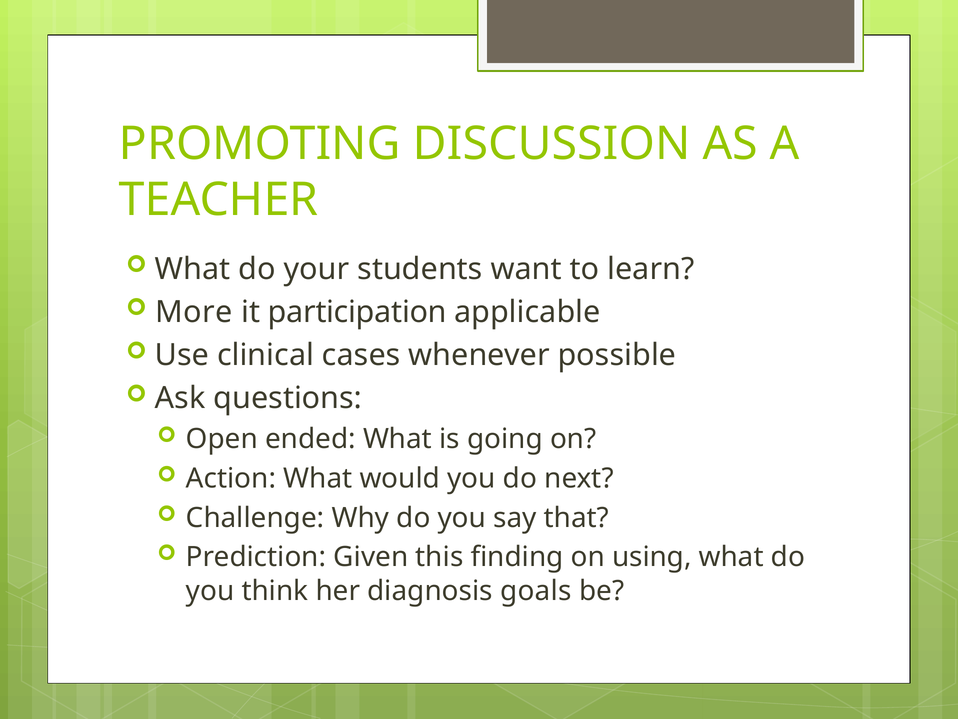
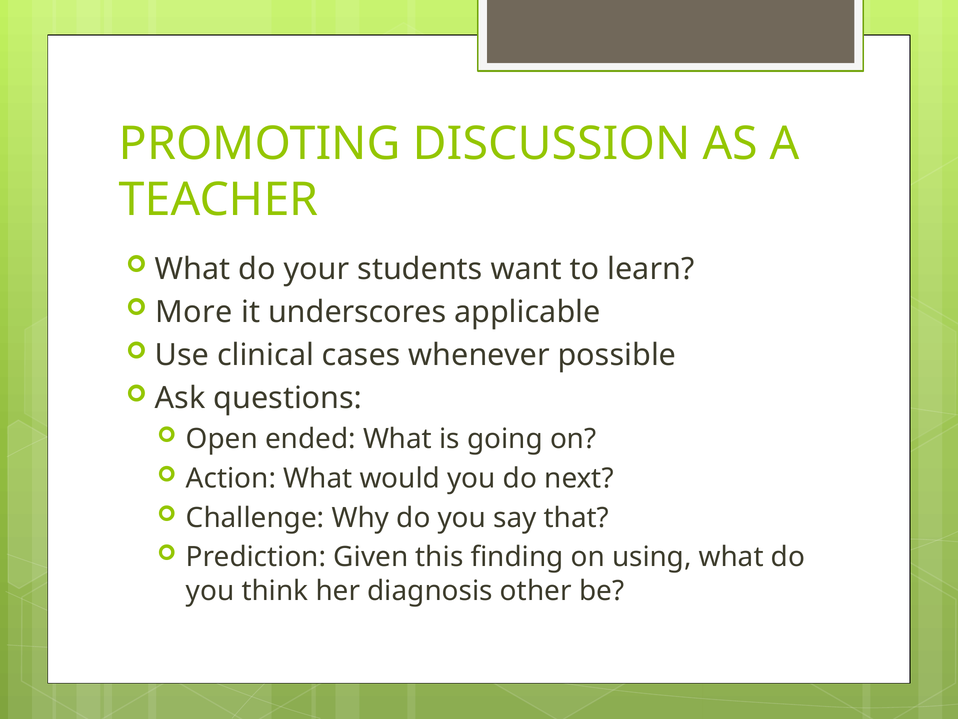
participation: participation -> underscores (357, 312)
goals: goals -> other (536, 590)
